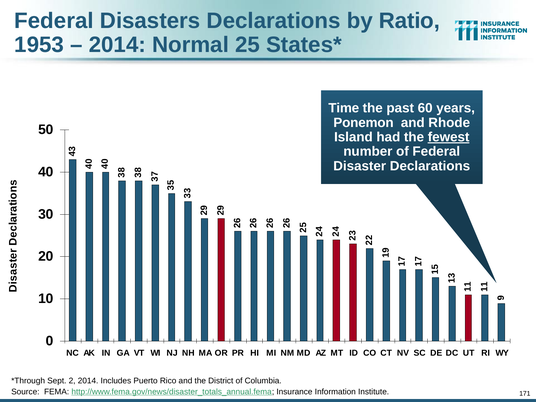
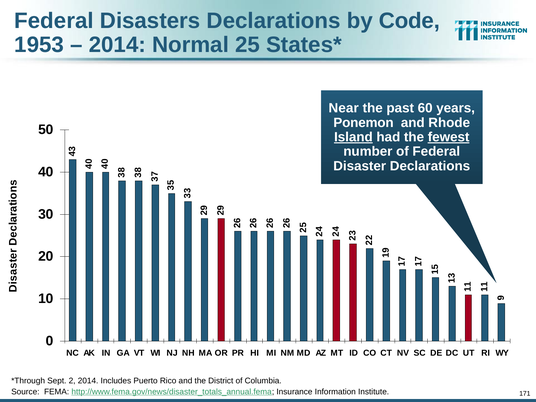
Ratio: Ratio -> Code (409, 21)
Time: Time -> Near (344, 108)
Island underline: none -> present (353, 137)
